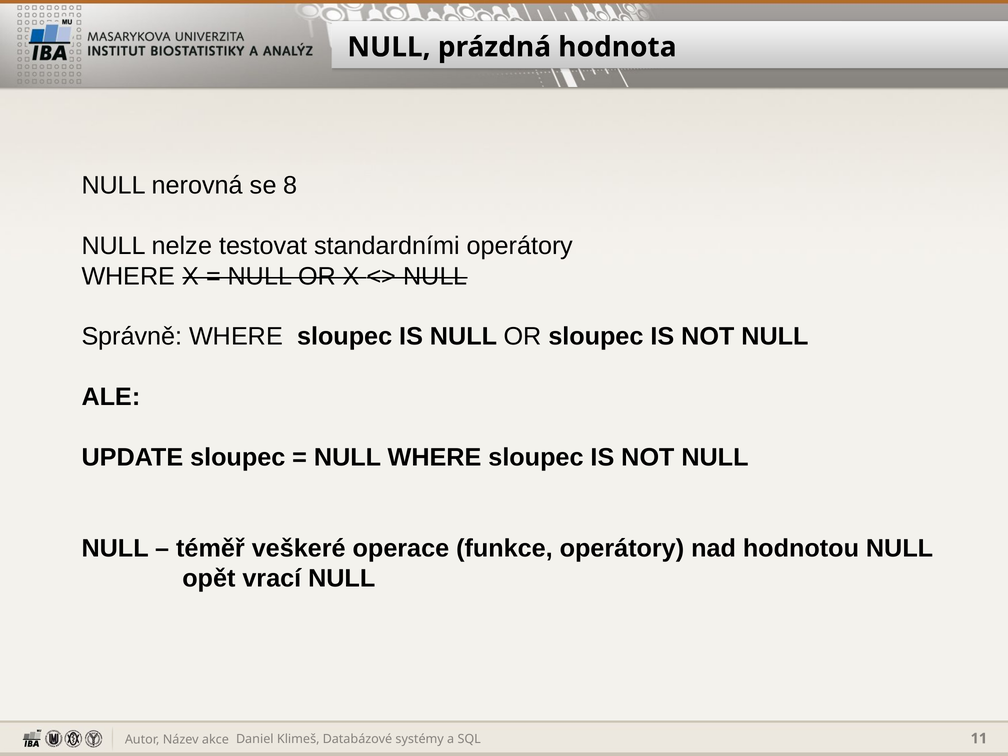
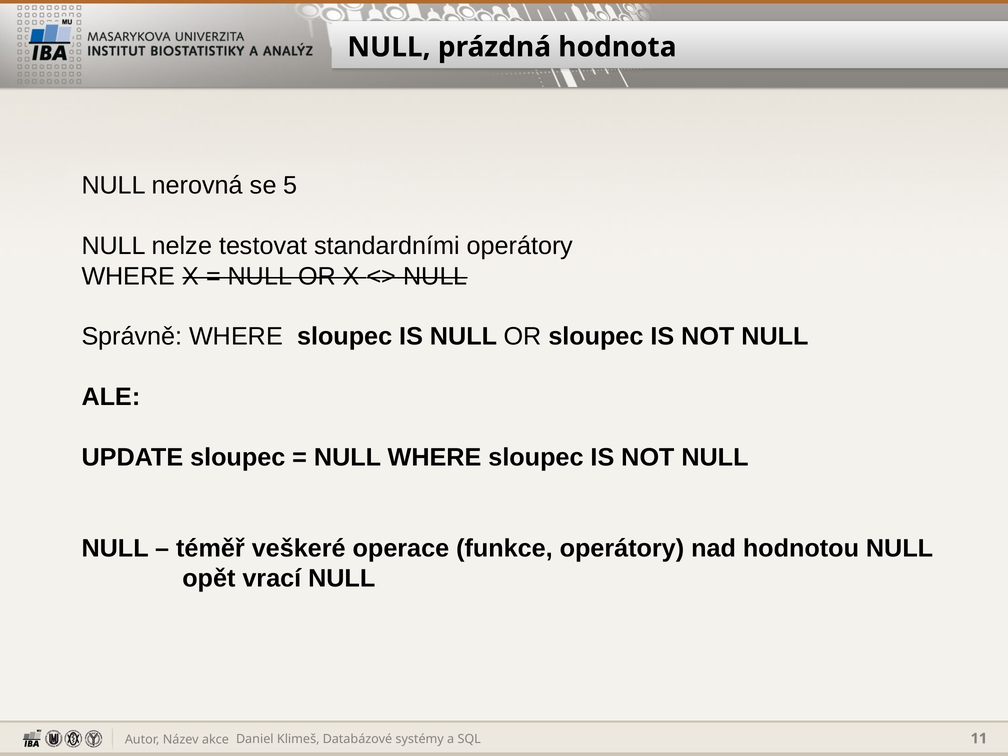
8: 8 -> 5 (290, 185)
